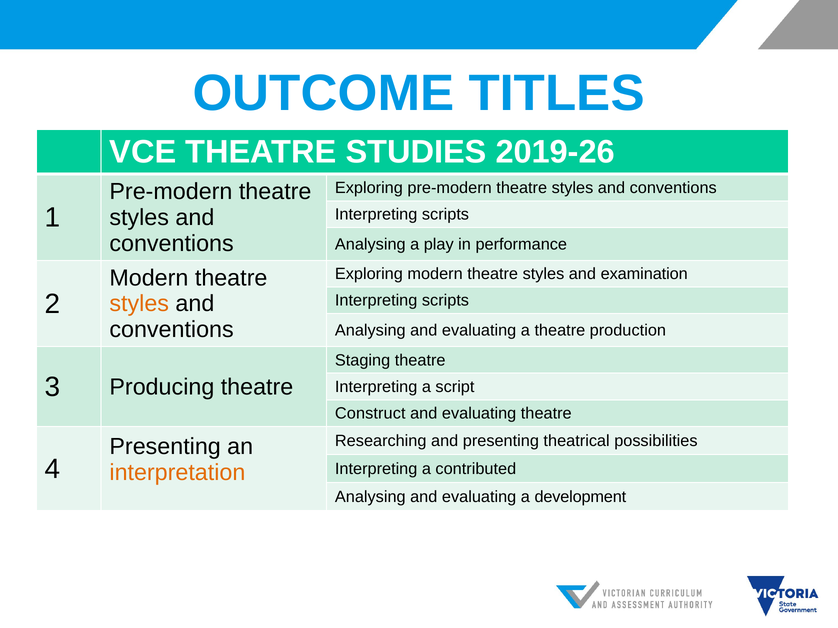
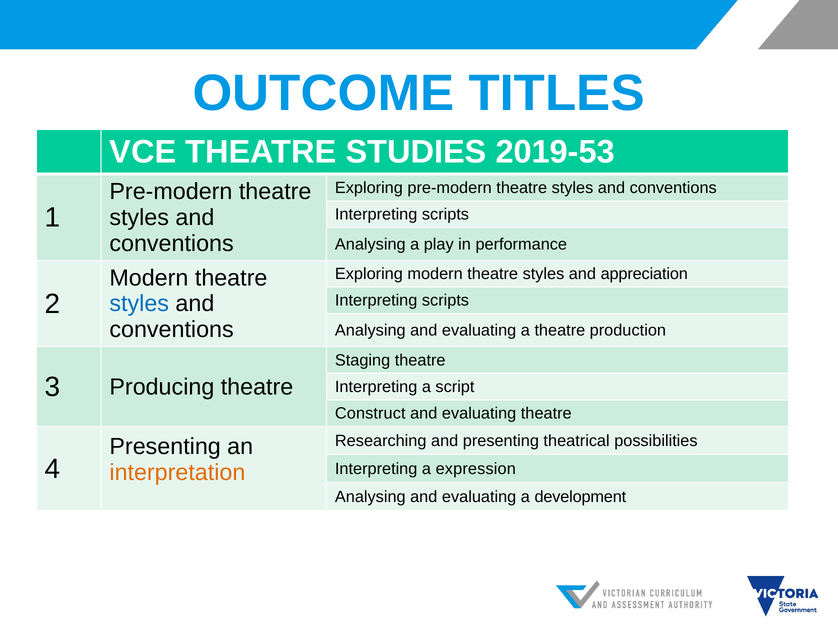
2019-26: 2019-26 -> 2019-53 (555, 152)
examination: examination -> appreciation (644, 274)
styles colour: orange -> blue (139, 304)
contributed: contributed -> expression (476, 469)
